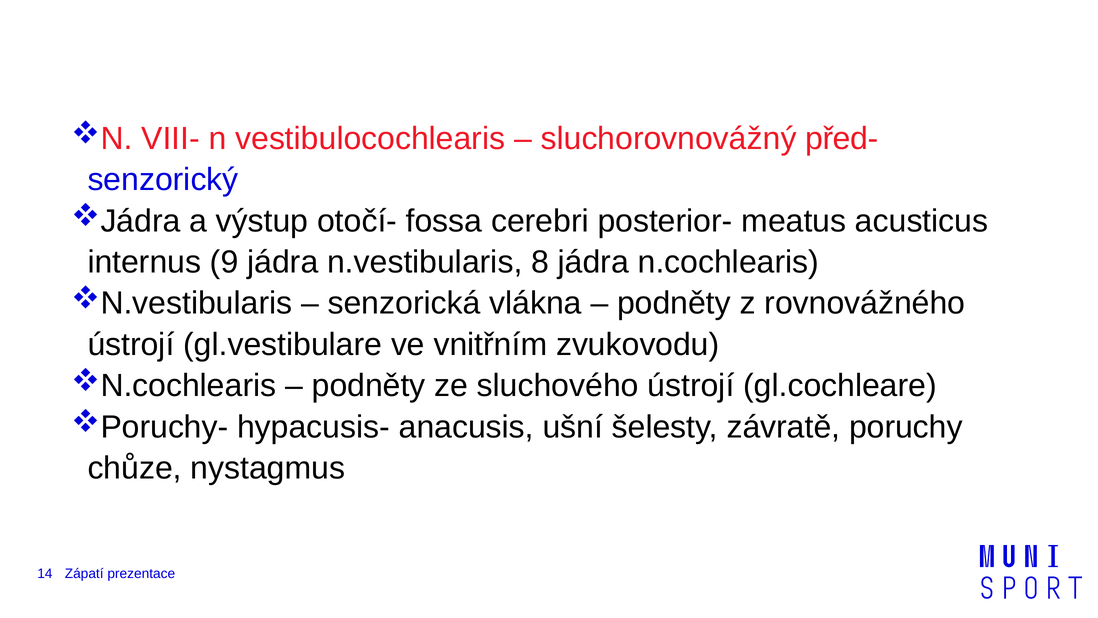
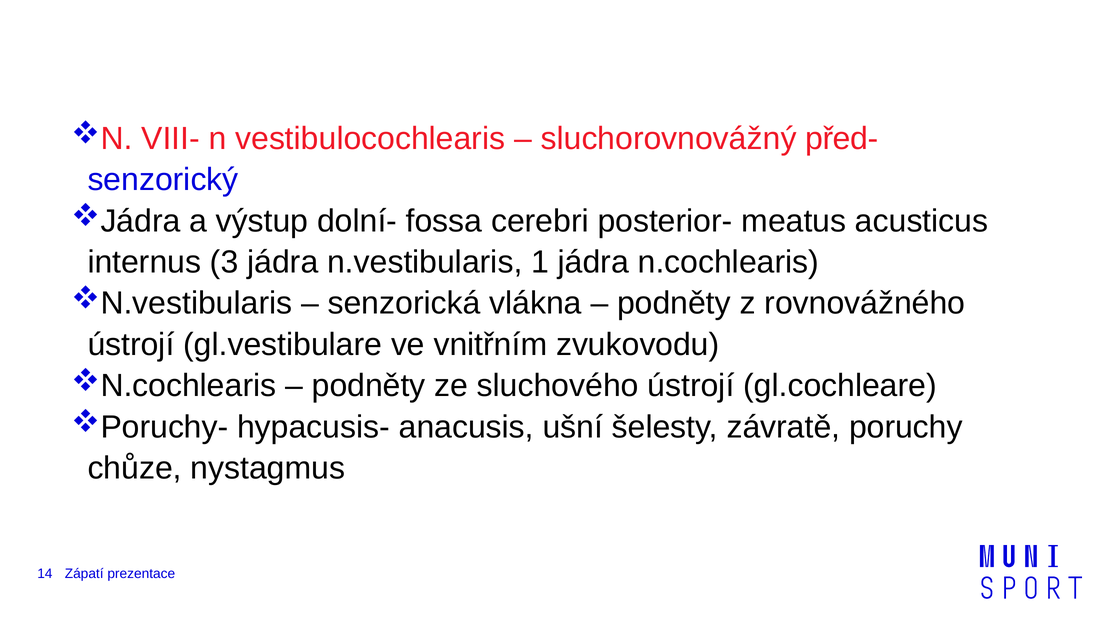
otočí-: otočí- -> dolní- (357, 221)
9: 9 -> 3 (224, 262)
8: 8 -> 1 (540, 262)
